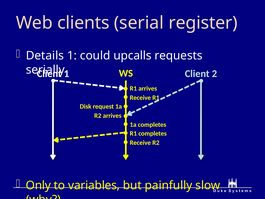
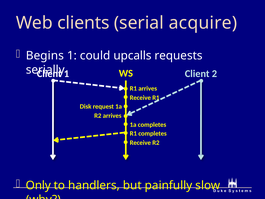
register: register -> acquire (203, 23)
Details: Details -> Begins (45, 56)
variables: variables -> handlers (94, 185)
